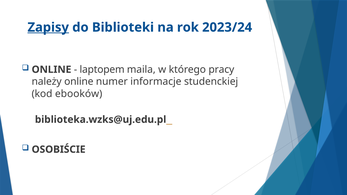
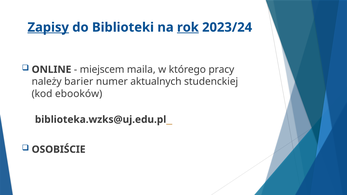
rok underline: none -> present (188, 27)
laptopem: laptopem -> miejscem (102, 70)
należy online: online -> barier (79, 82)
informacje: informacje -> aktualnych (156, 82)
